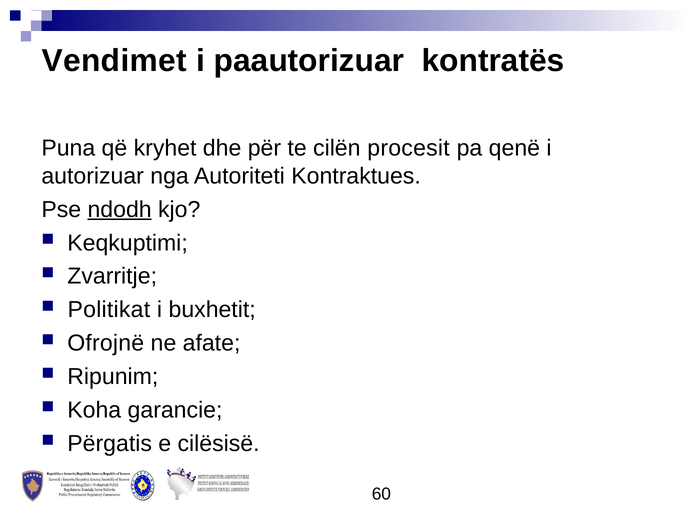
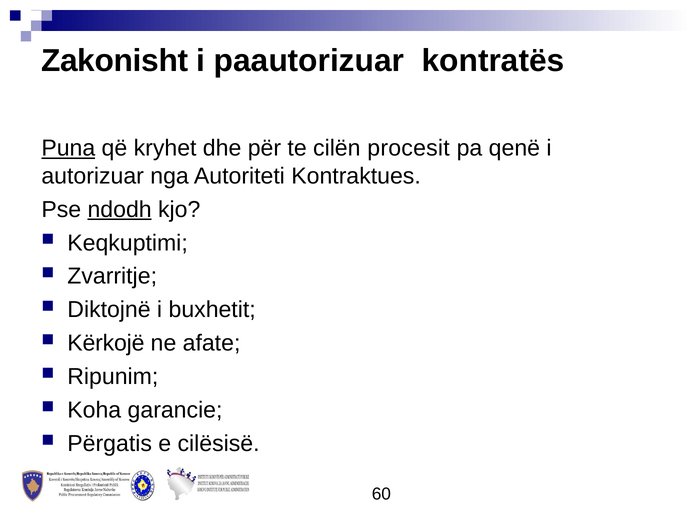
Vendimet: Vendimet -> Zakonisht (115, 61)
Puna underline: none -> present (68, 148)
Politikat: Politikat -> Diktojnë (109, 310)
Ofrojnë: Ofrojnë -> Kërkojë (106, 343)
